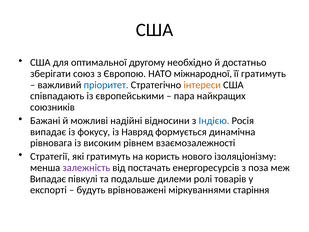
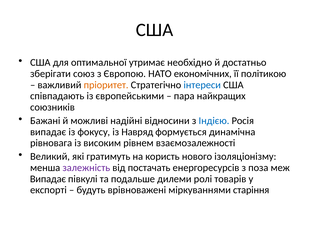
другому: другому -> утримає (147, 63)
міжнародної: міжнародної -> економічних (203, 74)
її гратимуть: гратимуть -> політикою (264, 74)
пріоритет colour: blue -> orange (106, 85)
інтереси colour: orange -> blue (202, 85)
Стратегії: Стратегії -> Великий (50, 156)
